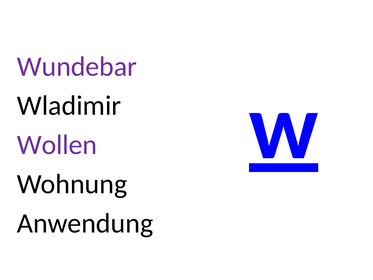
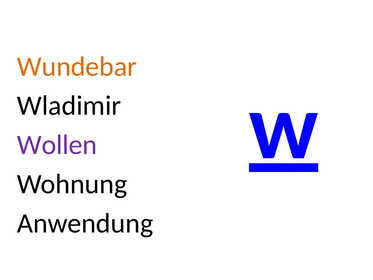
Wundebar colour: purple -> orange (77, 66)
